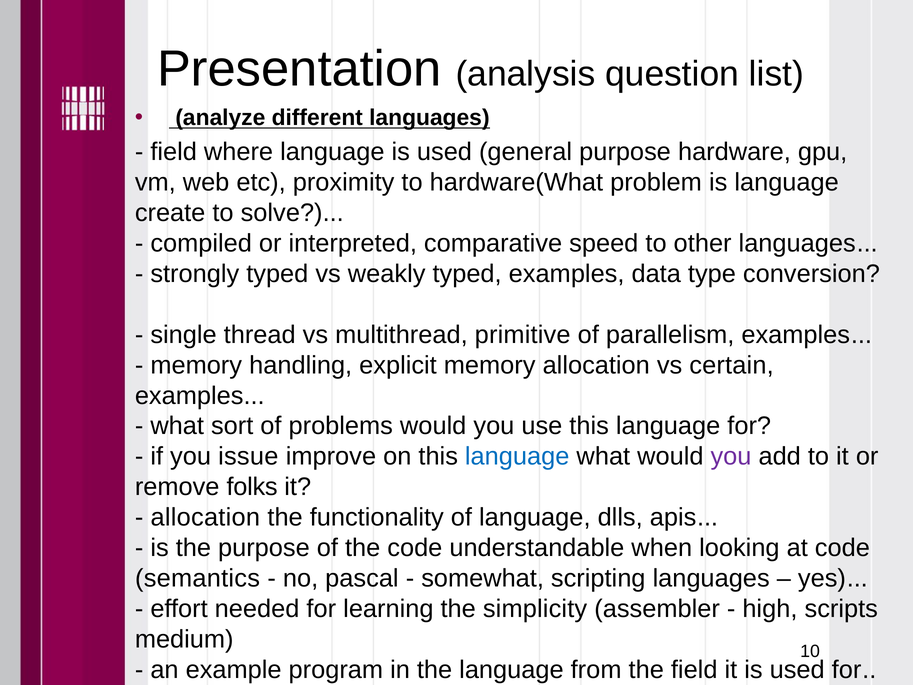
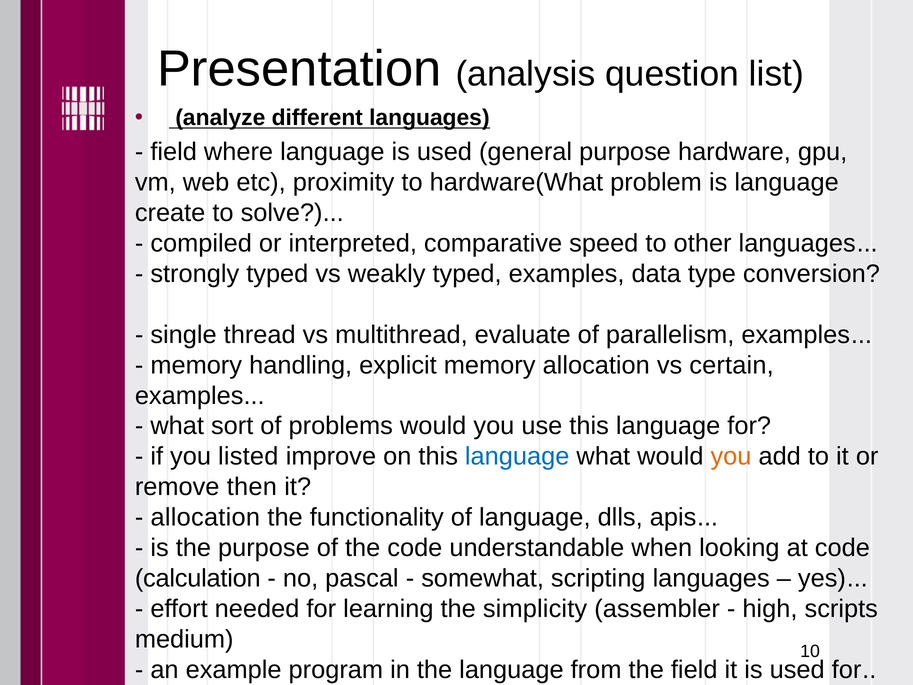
primitive: primitive -> evaluate (523, 335)
issue: issue -> listed (248, 456)
you colour: purple -> orange (731, 456)
folks: folks -> then (252, 487)
semantics: semantics -> calculation (198, 578)
